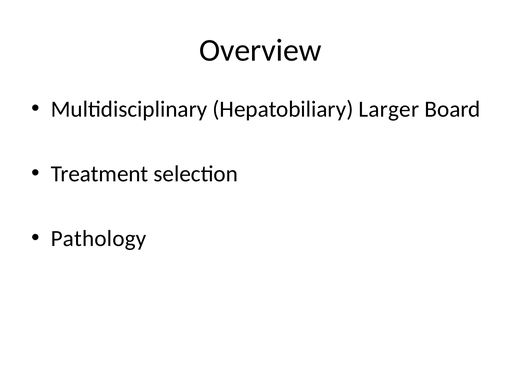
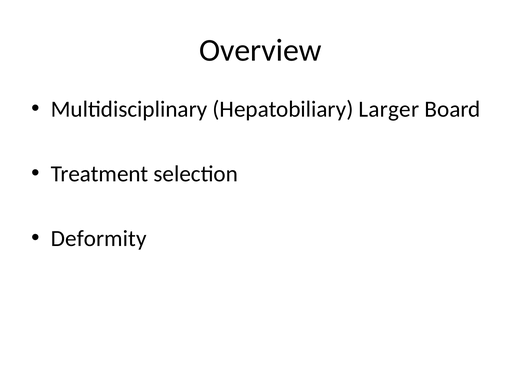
Pathology: Pathology -> Deformity (99, 239)
